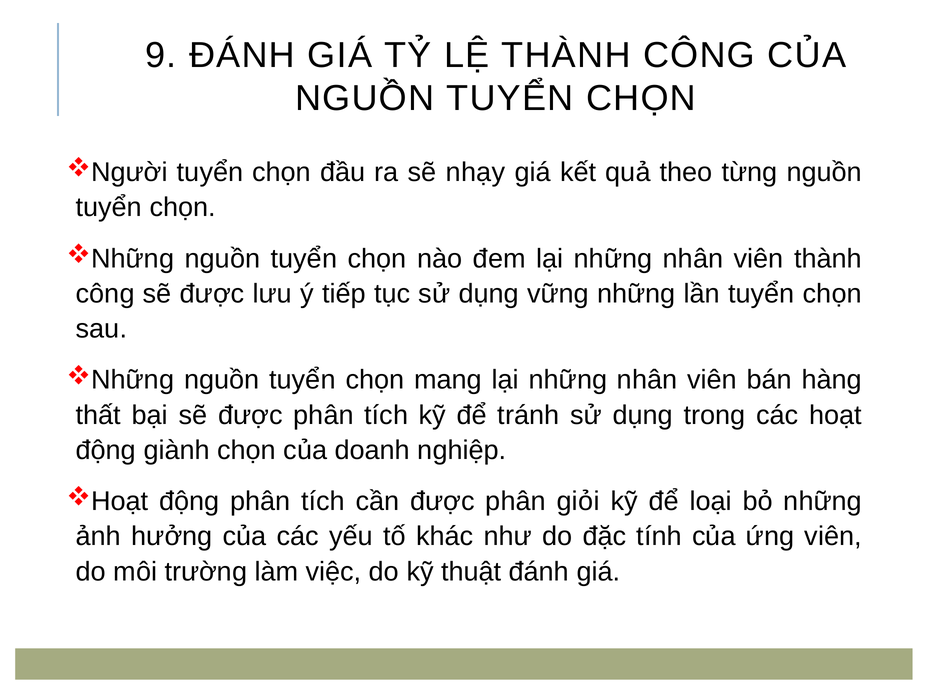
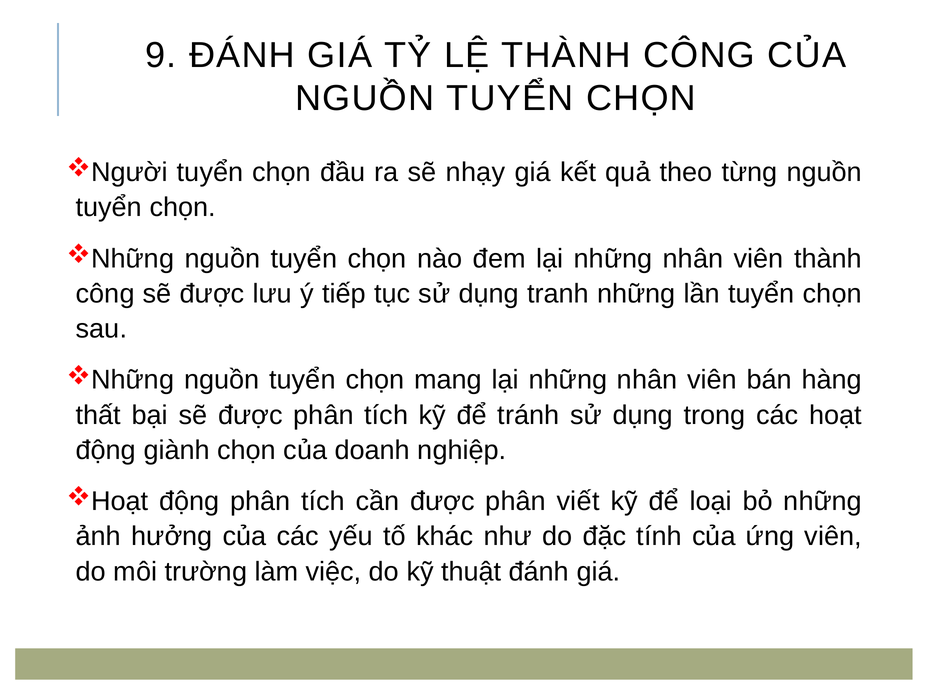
vững: vững -> tranh (558, 294)
giỏi: giỏi -> viết (578, 502)
